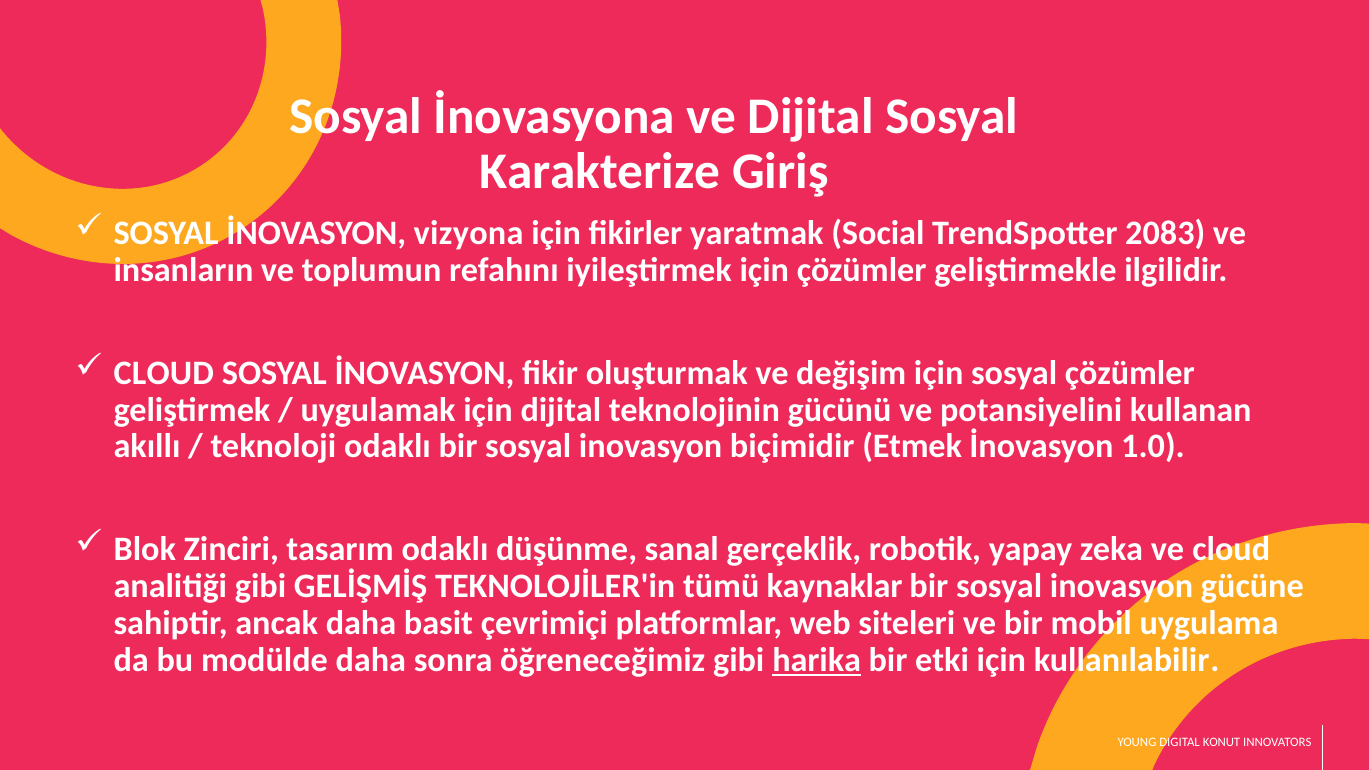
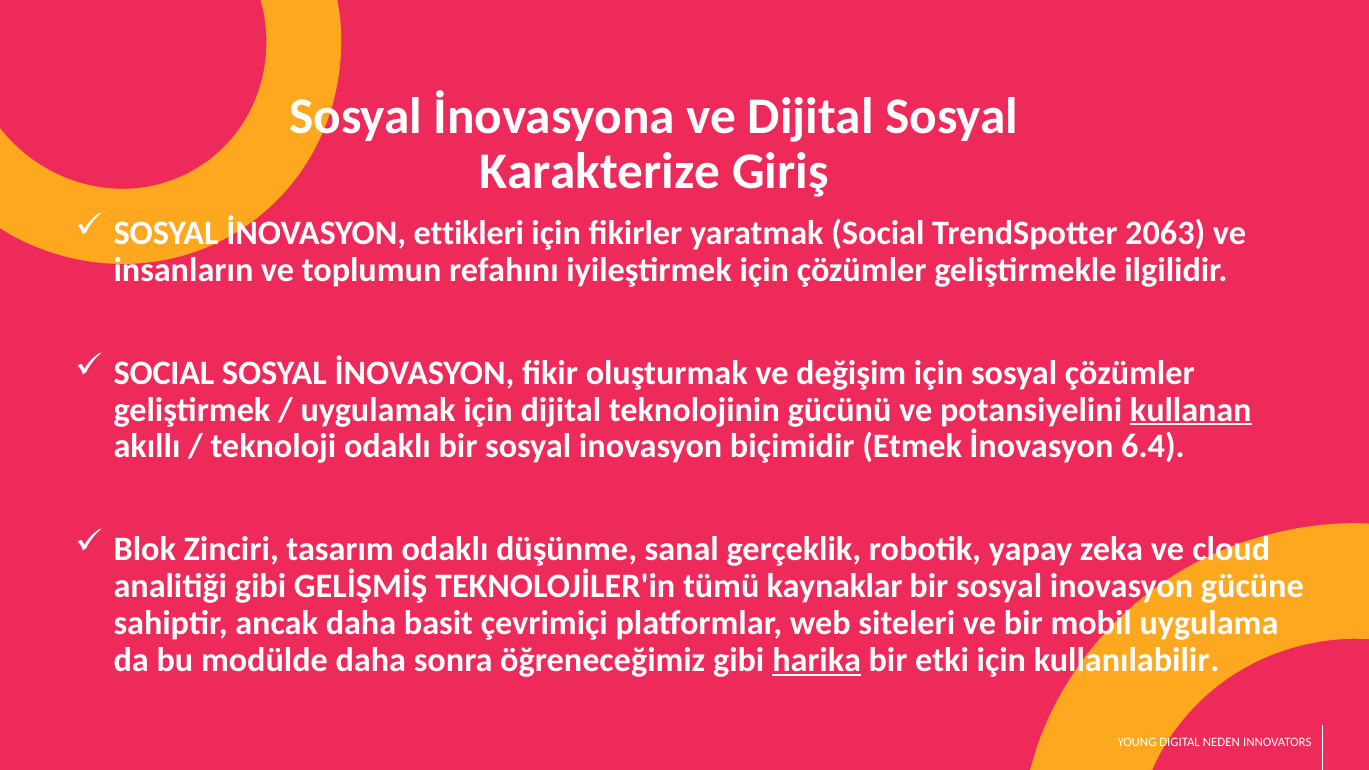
vizyona: vizyona -> ettikleri (469, 233)
2083: 2083 -> 2063 (1165, 233)
CLOUD: CLOUD -> SOCIAL (164, 373)
kullanan underline: none -> present (1191, 410)
1.0: 1.0 -> 6.4 (1153, 447)
KONUT: KONUT -> NEDEN (1221, 742)
